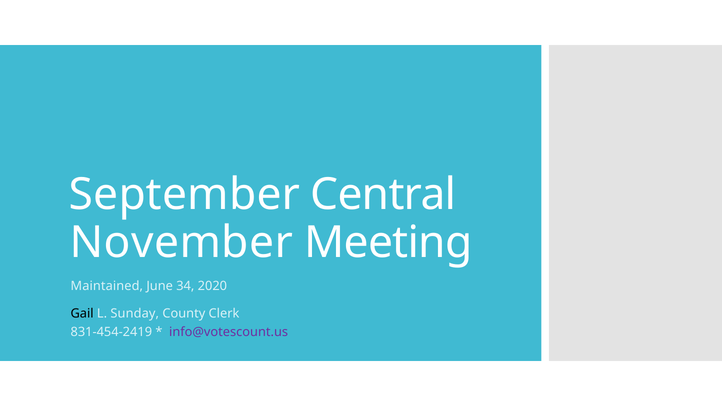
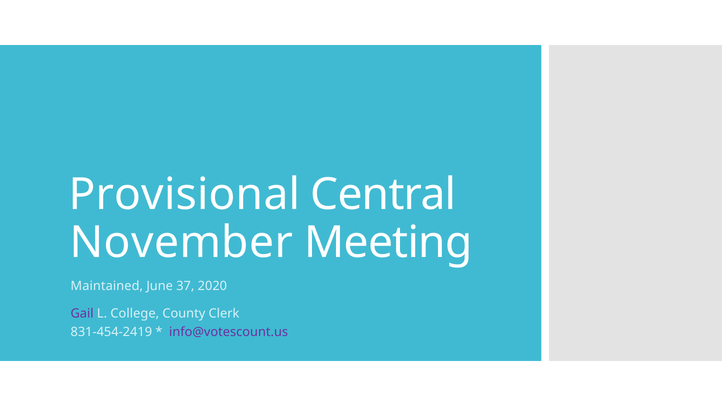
September: September -> Provisional (184, 195)
34: 34 -> 37 (185, 286)
Gail colour: black -> purple (82, 314)
Sunday: Sunday -> College (135, 314)
